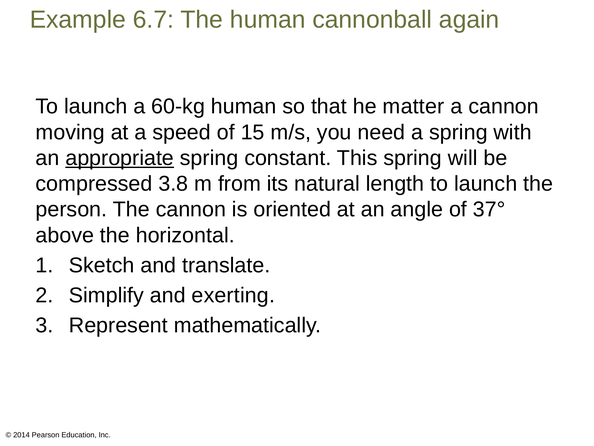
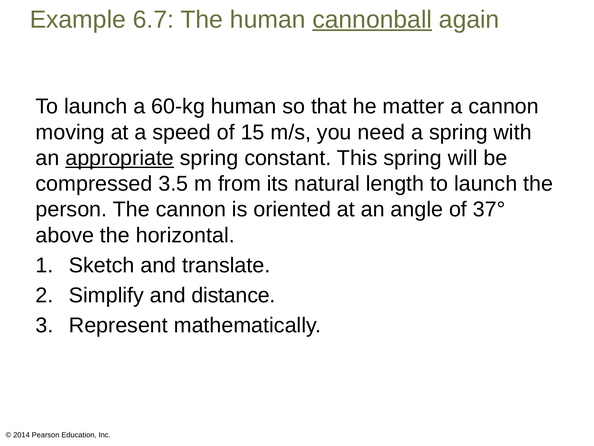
cannonball underline: none -> present (372, 20)
3.8: 3.8 -> 3.5 (173, 184)
exerting: exerting -> distance (233, 295)
